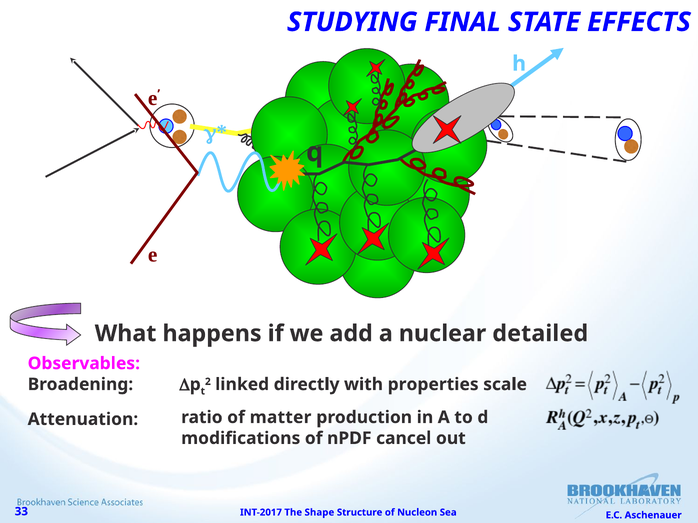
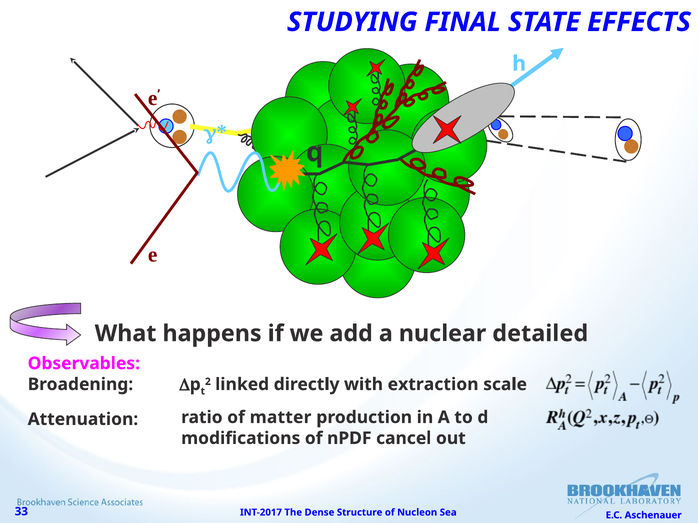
properties: properties -> extraction (433, 385)
Shape: Shape -> Dense (319, 513)
